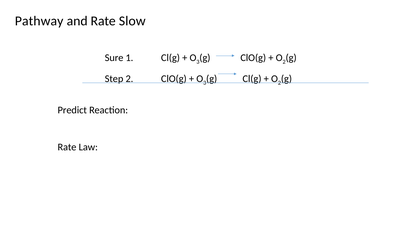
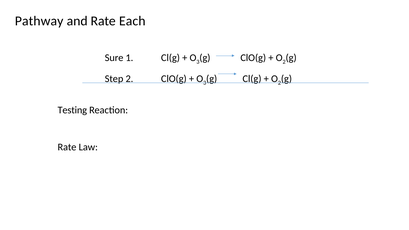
Slow: Slow -> Each (132, 21)
Predict: Predict -> Testing (72, 110)
